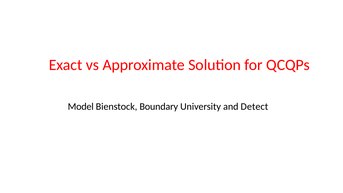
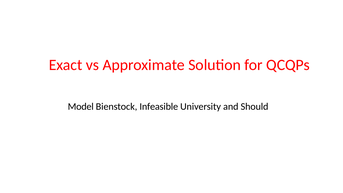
Boundary: Boundary -> Infeasible (159, 107)
Detect: Detect -> Should (255, 107)
